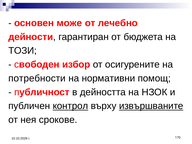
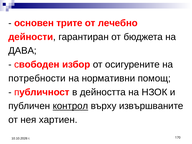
може: може -> трите (69, 23)
ТОЗИ: ТОЗИ -> ДАВА (22, 51)
извършваните underline: present -> none (151, 106)
срокове: срокове -> хартиен (58, 120)
